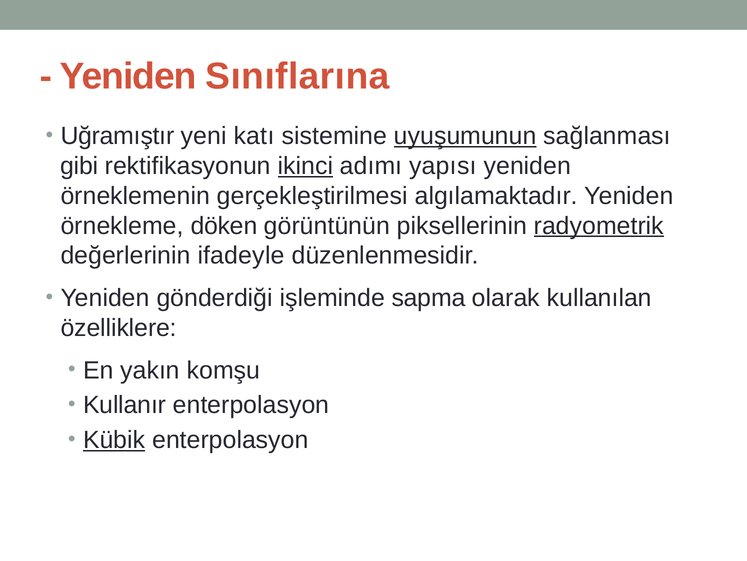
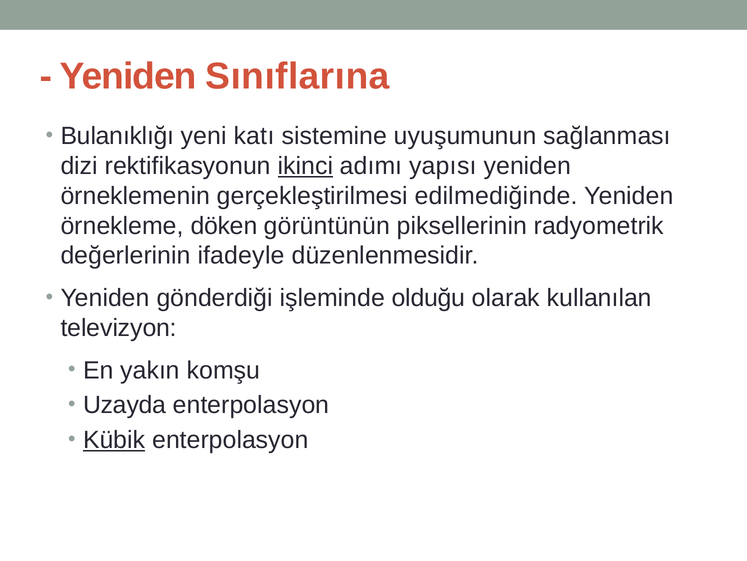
Uğramıştır: Uğramıştır -> Bulanıklığı (117, 136)
uyuşumunun underline: present -> none (465, 136)
gibi: gibi -> dizi (79, 166)
algılamaktadır: algılamaktadır -> edilmediğinde (496, 196)
radyometrik underline: present -> none (599, 225)
sapma: sapma -> olduğu (429, 298)
özelliklere: özelliklere -> televizyon (119, 328)
Kullanır: Kullanır -> Uzayda (125, 405)
